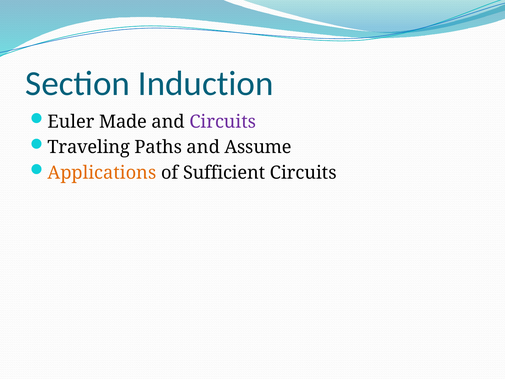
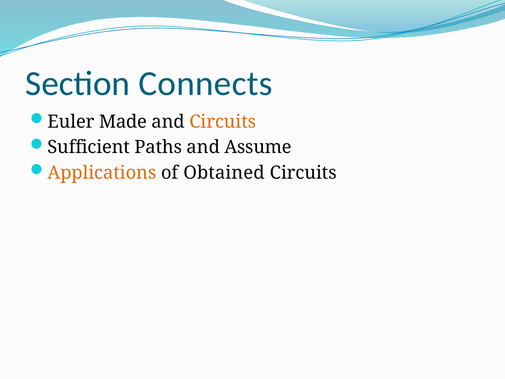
Induction: Induction -> Connects (206, 83)
Circuits colour: purple -> orange (223, 122)
Traveling: Traveling -> Sufficient (89, 147)
Sufficient: Sufficient -> Obtained (224, 173)
